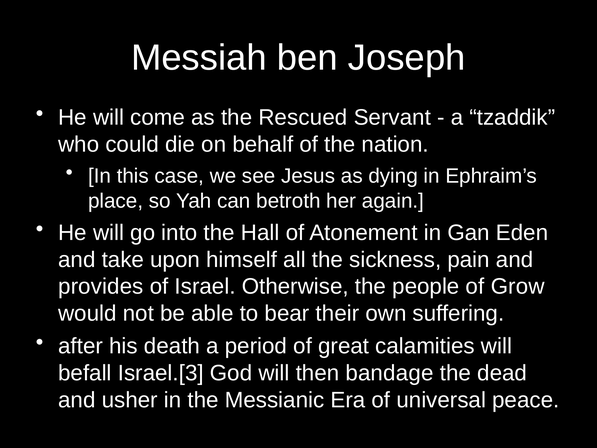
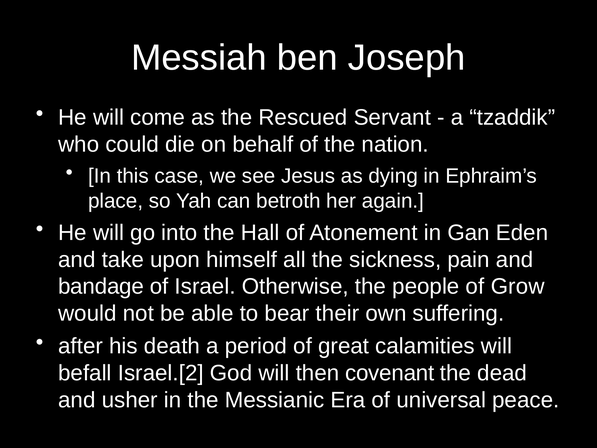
provides: provides -> bandage (101, 286)
Israel.[3: Israel.[3 -> Israel.[2 (161, 373)
bandage: bandage -> covenant (390, 373)
